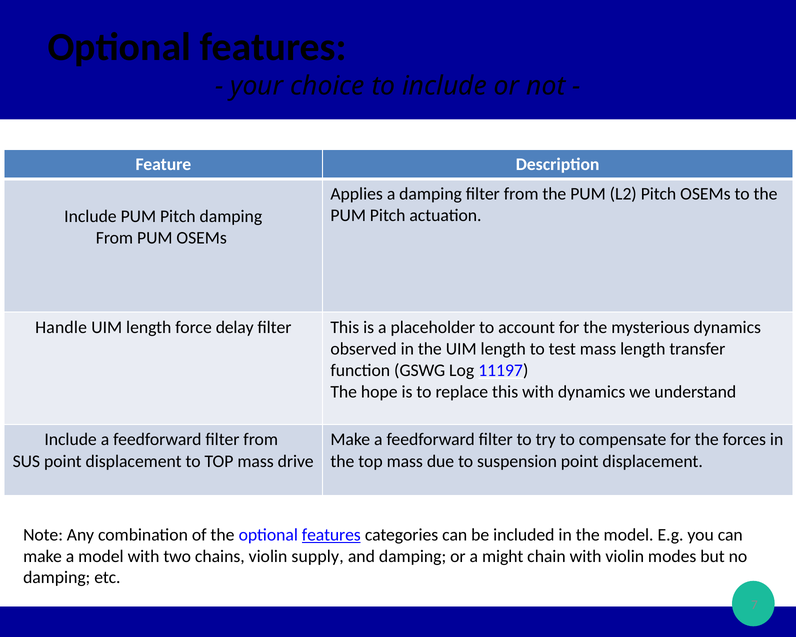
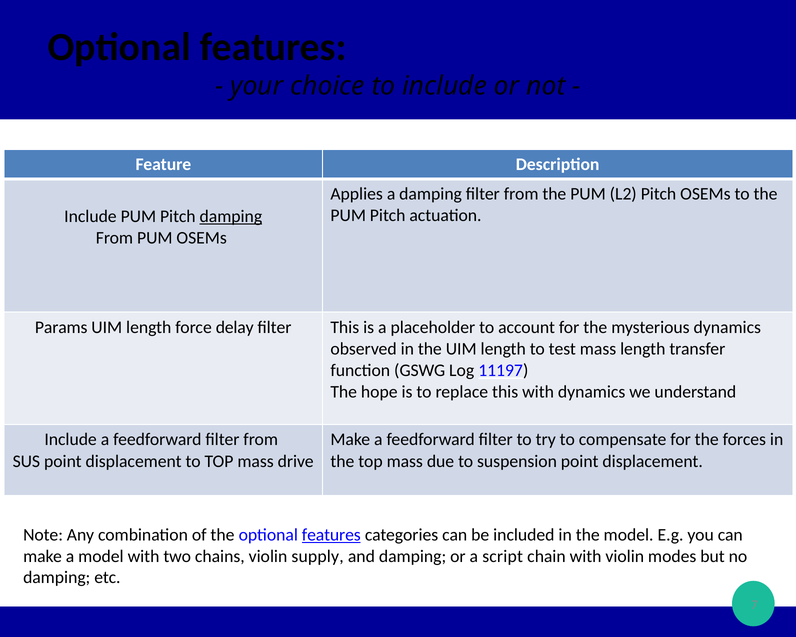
damping underline: none -> present (231, 216)
Handle: Handle -> Params (61, 327)
might: might -> script (503, 556)
